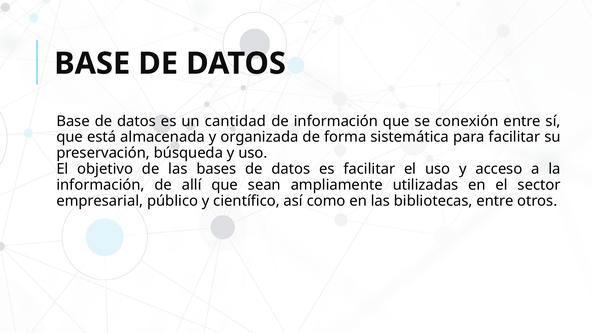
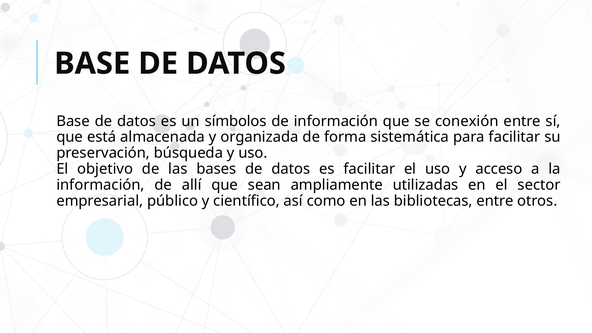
cantidad: cantidad -> símbolos (236, 121)
